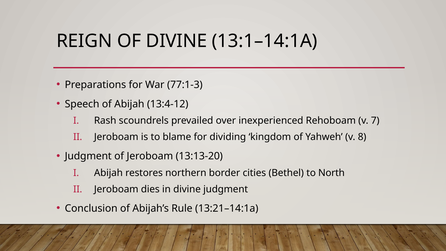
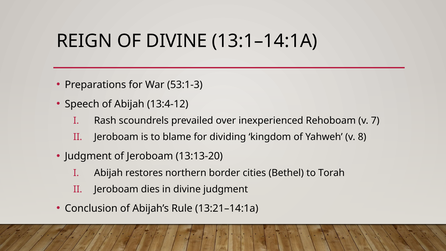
77:1-3: 77:1-3 -> 53:1-3 (185, 85)
North: North -> Torah (331, 173)
